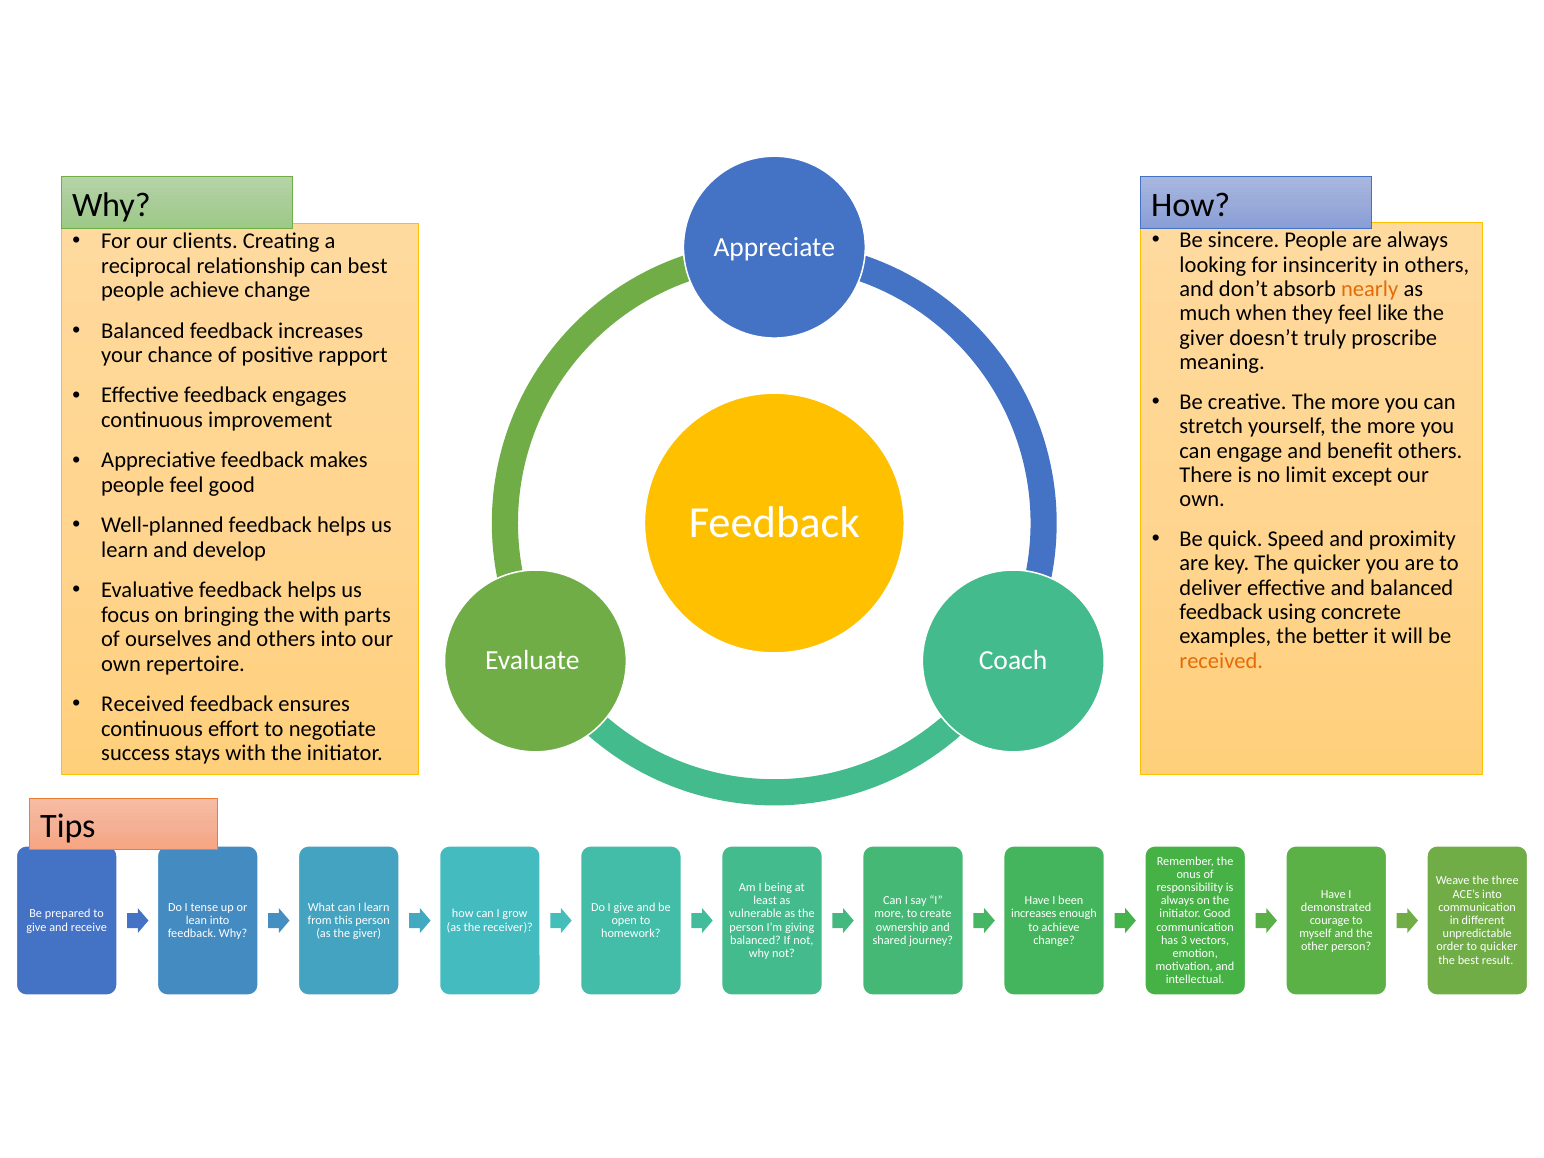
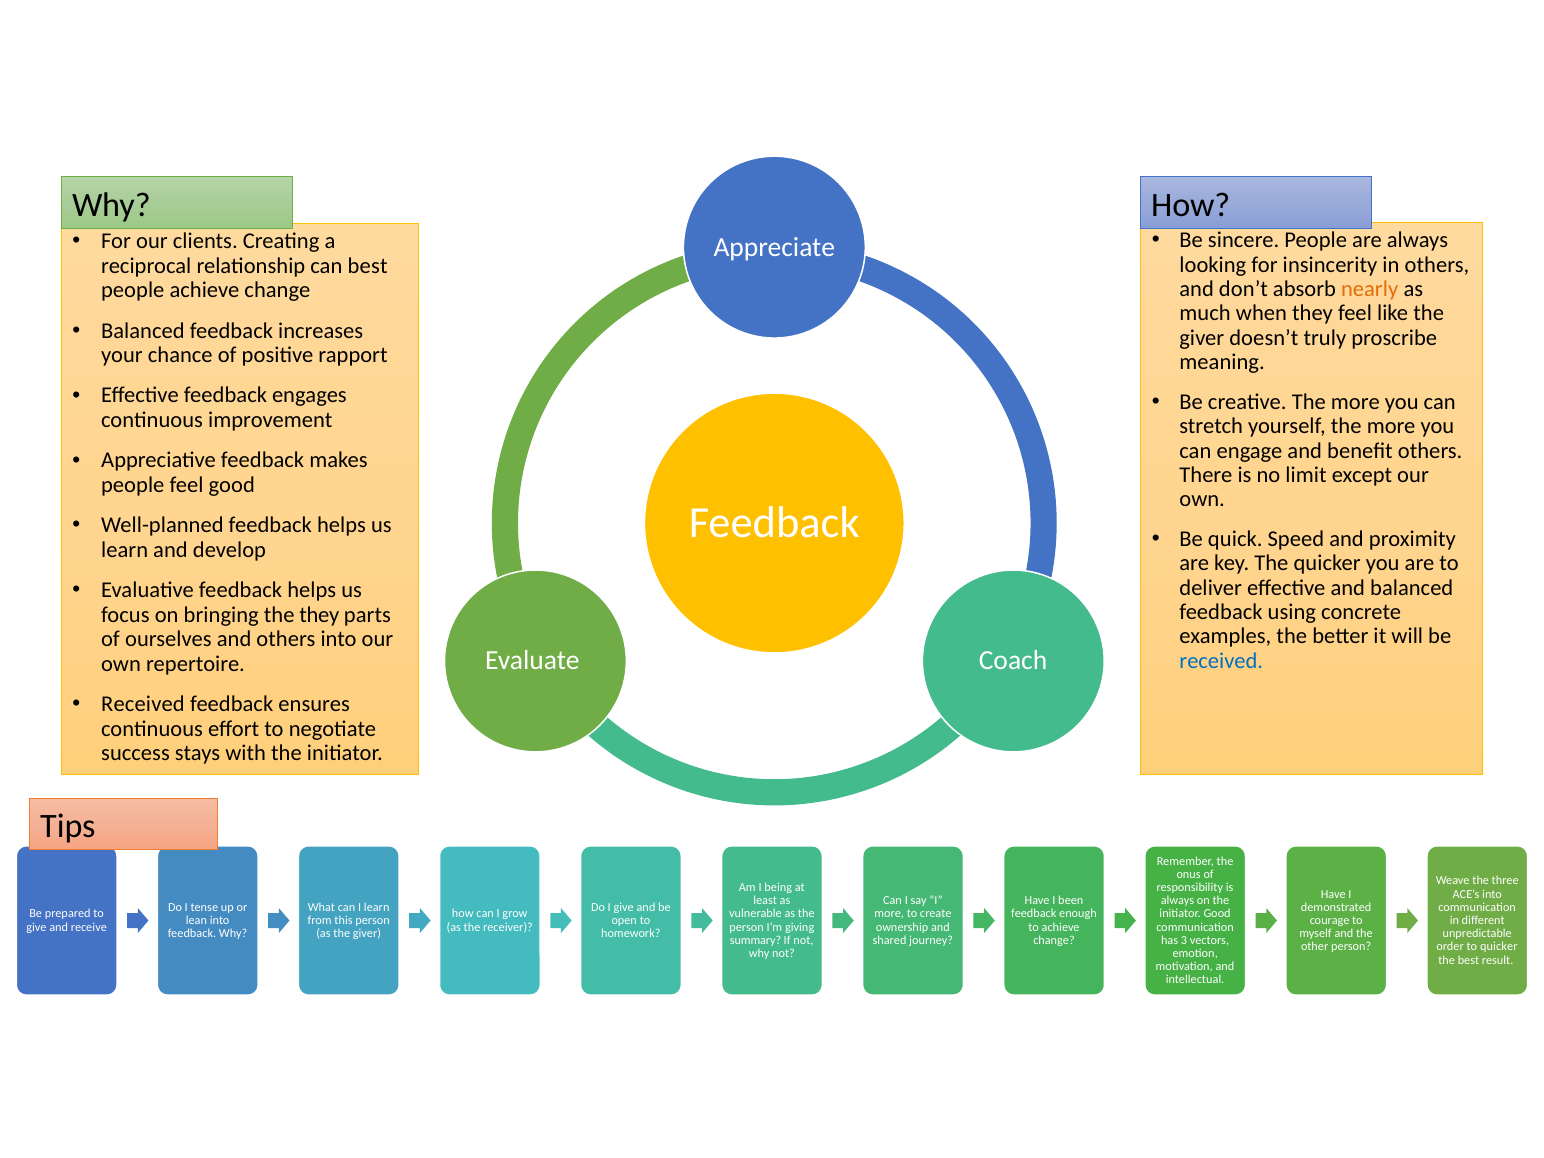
the with: with -> they (319, 615)
received colour: orange -> blue (1221, 661)
increases: increases -> feedback (1034, 914)
balanced: balanced -> summary (756, 940)
